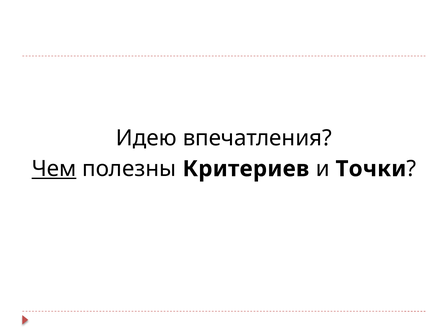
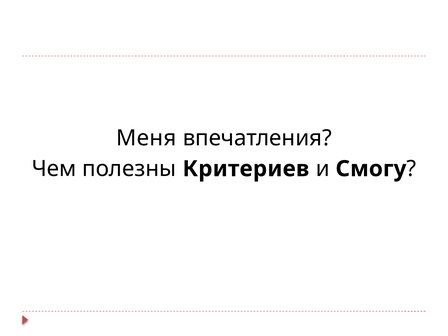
Идею: Идею -> Меня (146, 138)
Чем underline: present -> none (54, 169)
Точки: Точки -> Смогу (371, 169)
